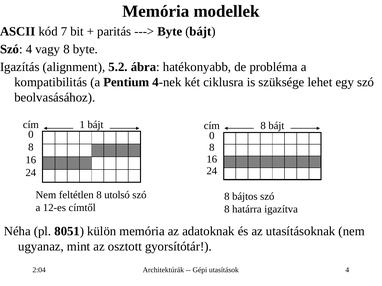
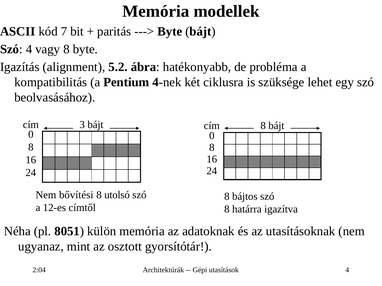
1: 1 -> 3 (82, 125)
feltétlen: feltétlen -> bővítési (76, 195)
